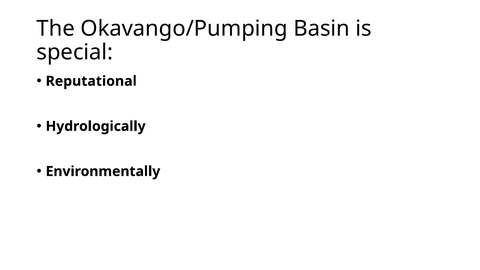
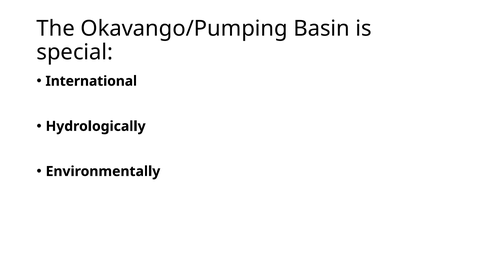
Reputational: Reputational -> International (91, 81)
